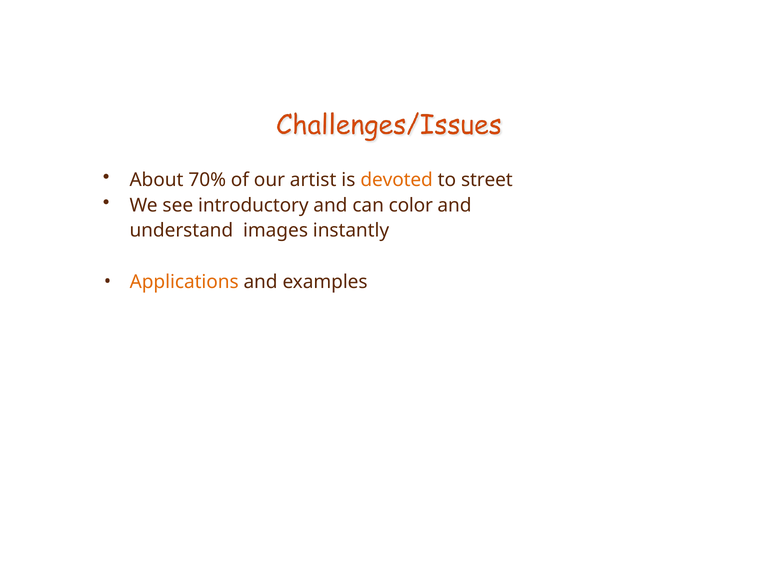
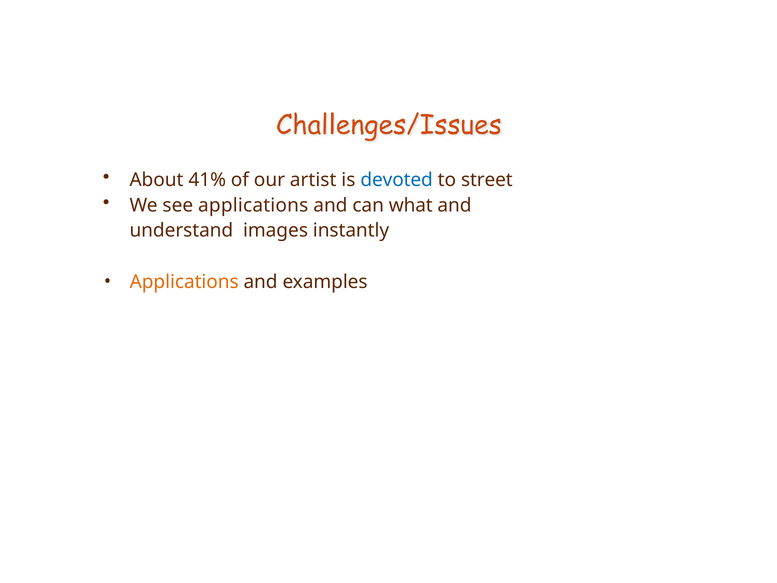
70%: 70% -> 41% (207, 180)
devoted colour: orange -> blue (397, 180)
see introductory: introductory -> applications (253, 205)
color: color -> what (411, 205)
